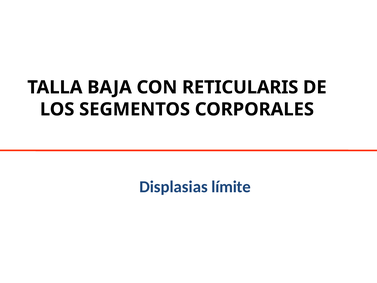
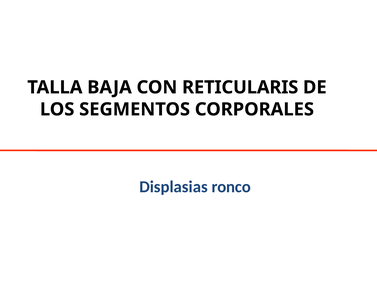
límite: límite -> ronco (231, 187)
